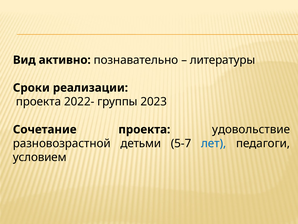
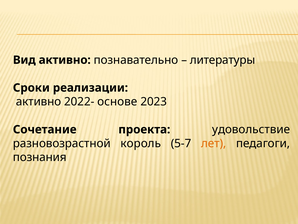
проекта: проекта -> активно (39, 101)
группы: группы -> основе (117, 101)
детьми: детьми -> король (141, 143)
лет colour: blue -> orange (214, 143)
условием: условием -> познания (40, 157)
